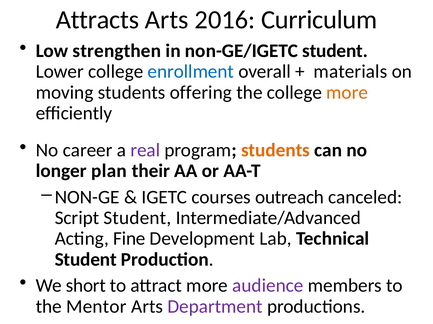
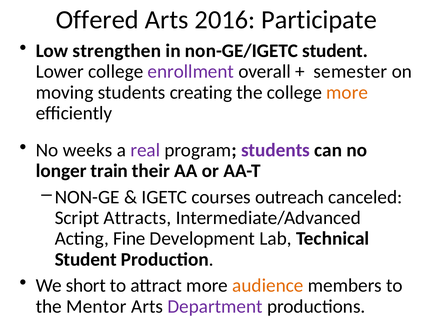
Attracts: Attracts -> Offered (97, 20)
Curriculum: Curriculum -> Participate (319, 20)
enrollment colour: blue -> purple (191, 72)
materials: materials -> semester (350, 72)
offering: offering -> creating (201, 93)
career: career -> weeks (88, 150)
students colour: orange -> purple (276, 150)
plan: plan -> train (109, 171)
Script Student: Student -> Attracts (137, 218)
audience colour: purple -> orange (268, 286)
